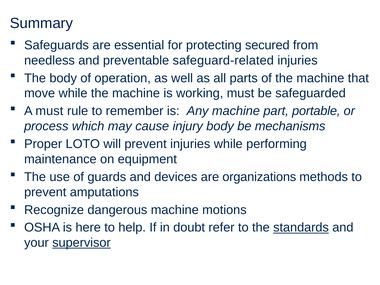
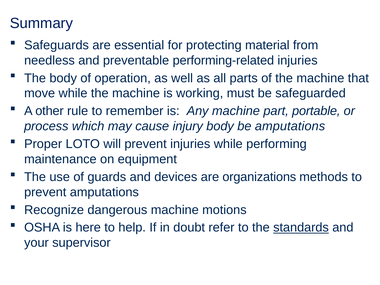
secured: secured -> material (267, 45)
safeguard-related: safeguard-related -> performing-related (223, 60)
A must: must -> other (50, 111)
be mechanisms: mechanisms -> amputations (290, 126)
supervisor underline: present -> none (81, 243)
